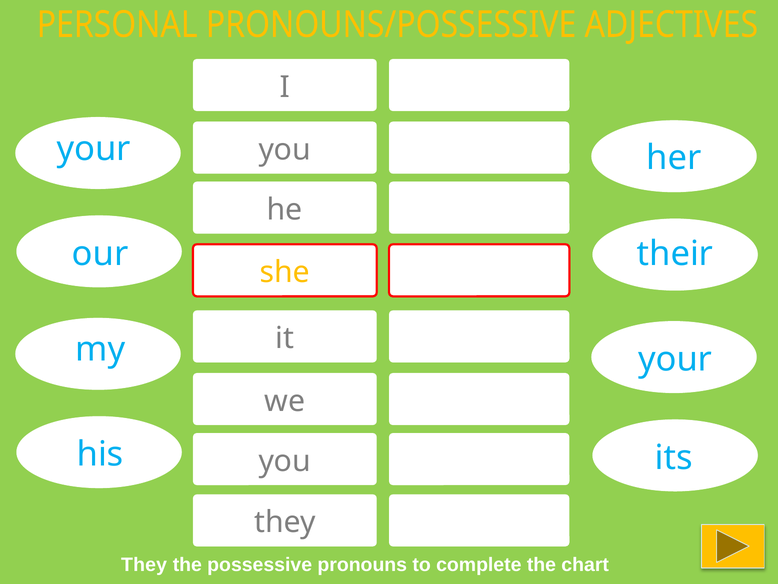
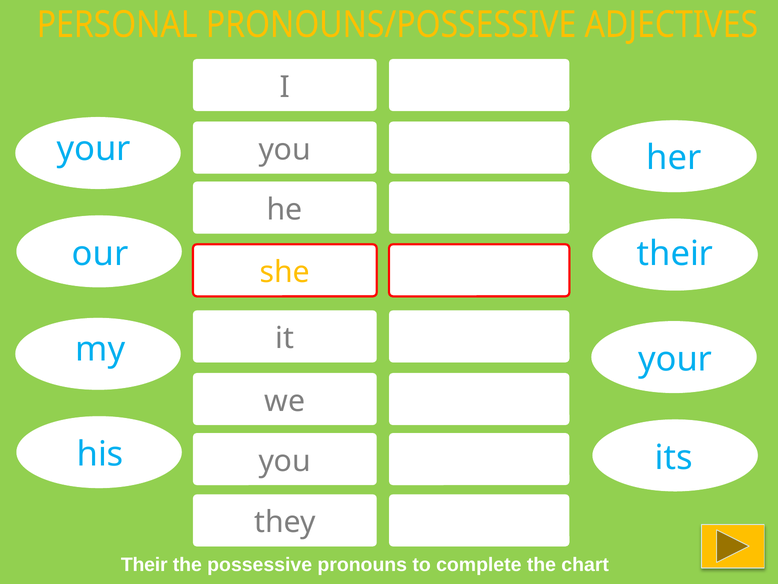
They: They -> Their (144, 565)
